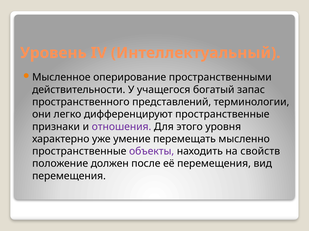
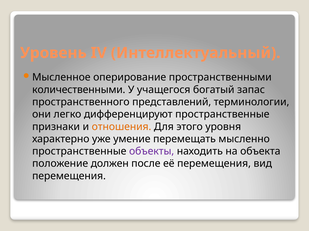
действительности: действительности -> количественными (79, 90)
отношения colour: purple -> orange (121, 127)
свойств: свойств -> объекта (260, 152)
